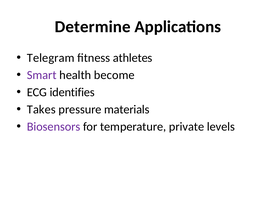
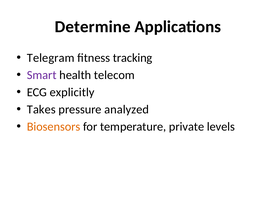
athletes: athletes -> tracking (133, 58)
become: become -> telecom (114, 75)
identifies: identifies -> explicitly (72, 92)
materials: materials -> analyzed (127, 109)
Biosensors colour: purple -> orange (54, 127)
